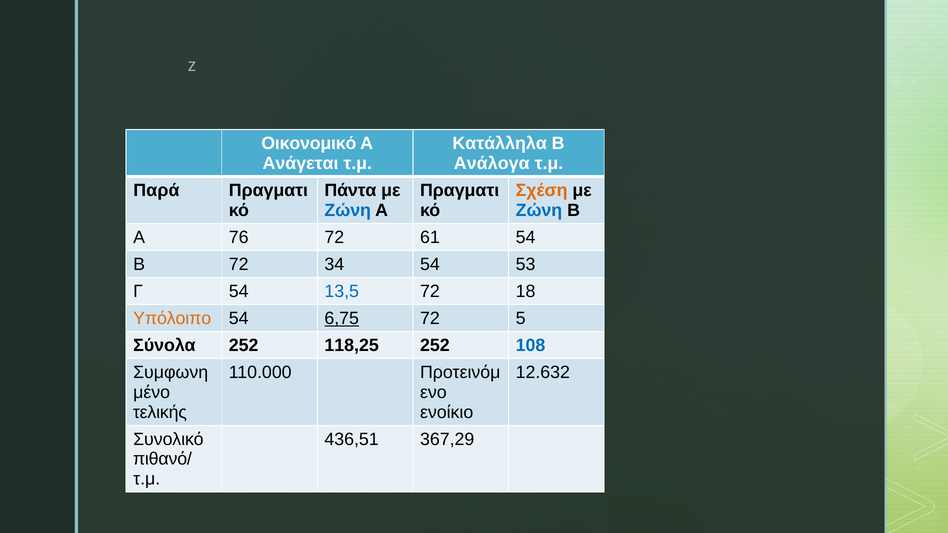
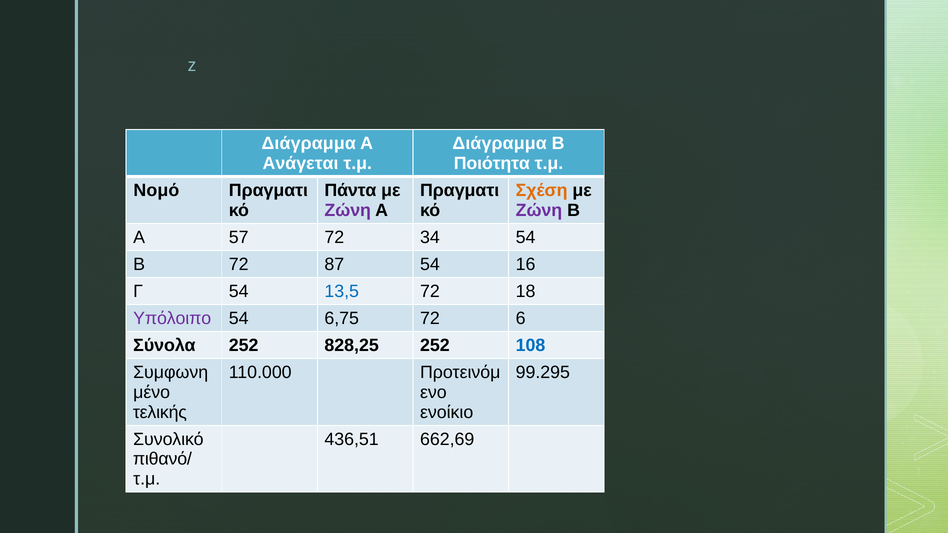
Οικονομικό: Οικονομικό -> Διάγραμμα (309, 143)
Κατάλληλα: Κατάλληλα -> Διάγραμμα (500, 143)
Ανάλογα: Ανάλογα -> Ποιότητα (492, 163)
Παρά: Παρά -> Νομό (156, 190)
Ζώνη colour: blue -> purple (348, 210)
Ζώνη colour: blue -> purple (539, 210)
76: 76 -> 57 (239, 237)
61: 61 -> 34 (430, 237)
34: 34 -> 87 (334, 264)
53: 53 -> 16 (526, 264)
Υπόλοιπο colour: orange -> purple (172, 319)
6,75 underline: present -> none (342, 319)
5: 5 -> 6 (521, 319)
118,25: 118,25 -> 828,25 (352, 346)
12.632: 12.632 -> 99.295 (543, 373)
367,29: 367,29 -> 662,69 (447, 439)
